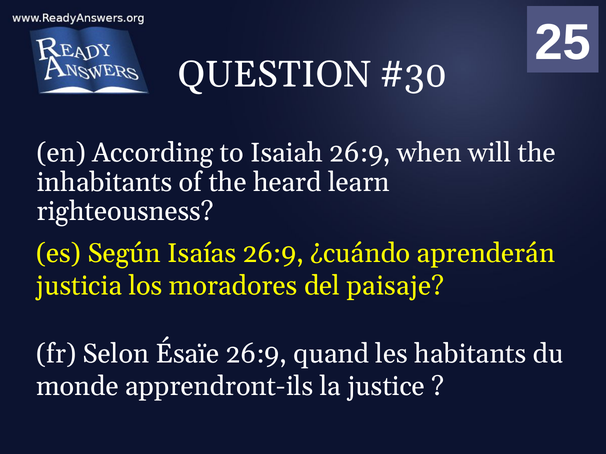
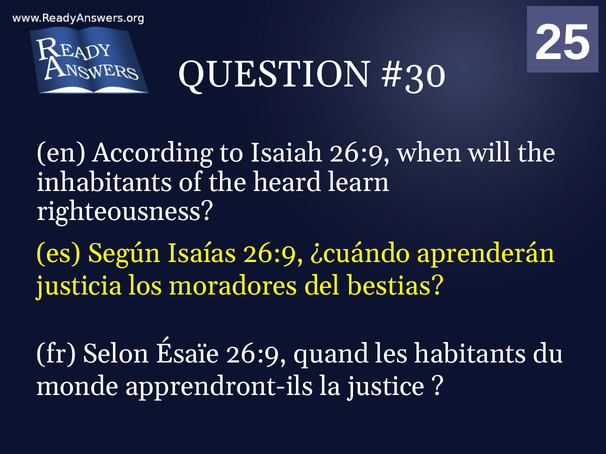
paisaje: paisaje -> bestias (396, 286)
